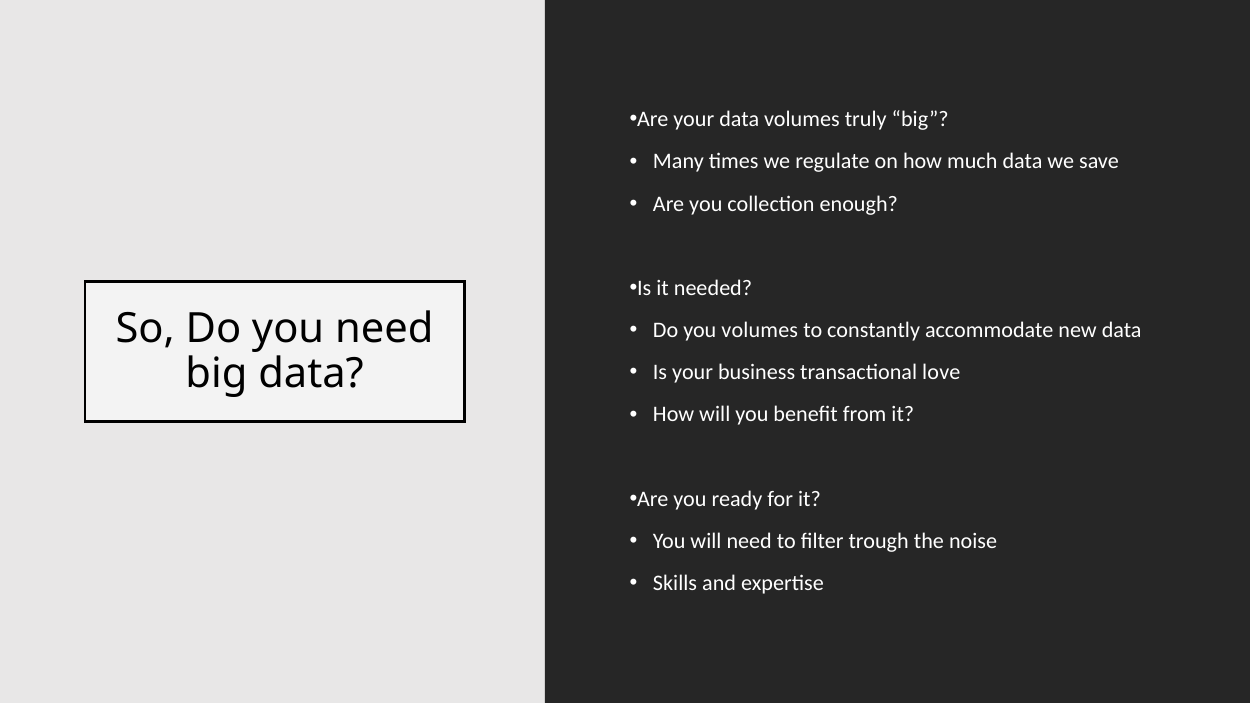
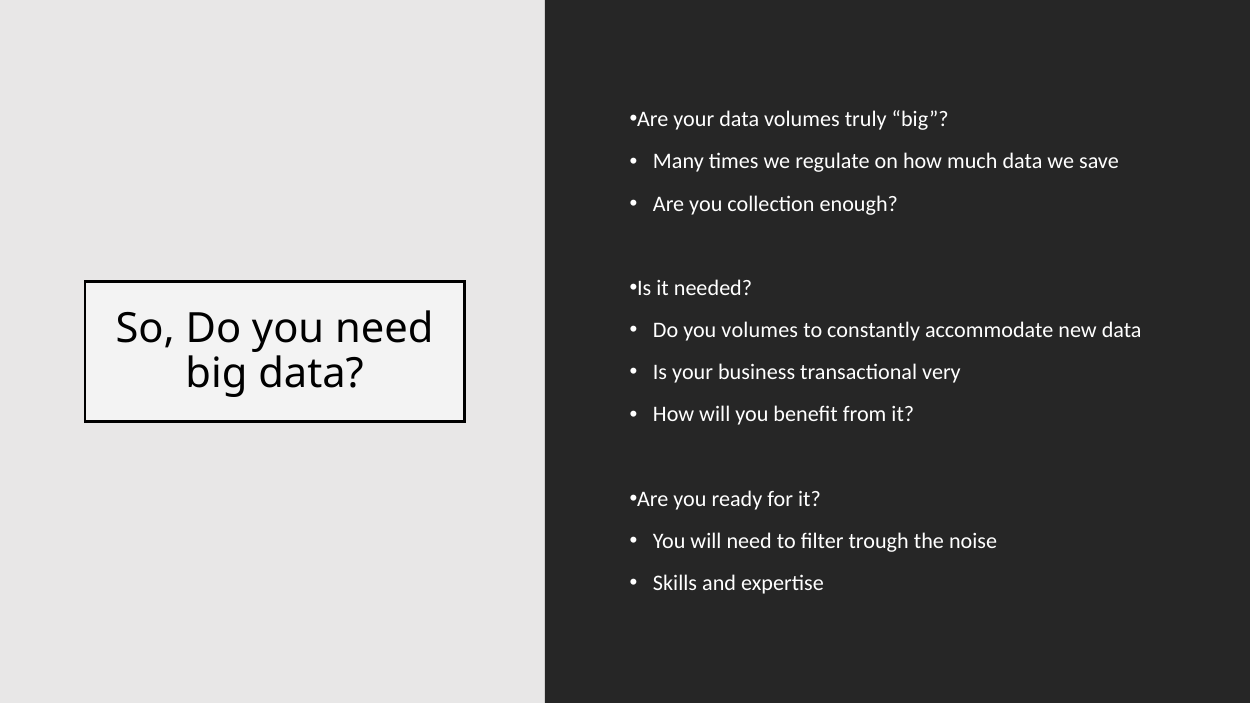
love: love -> very (941, 373)
